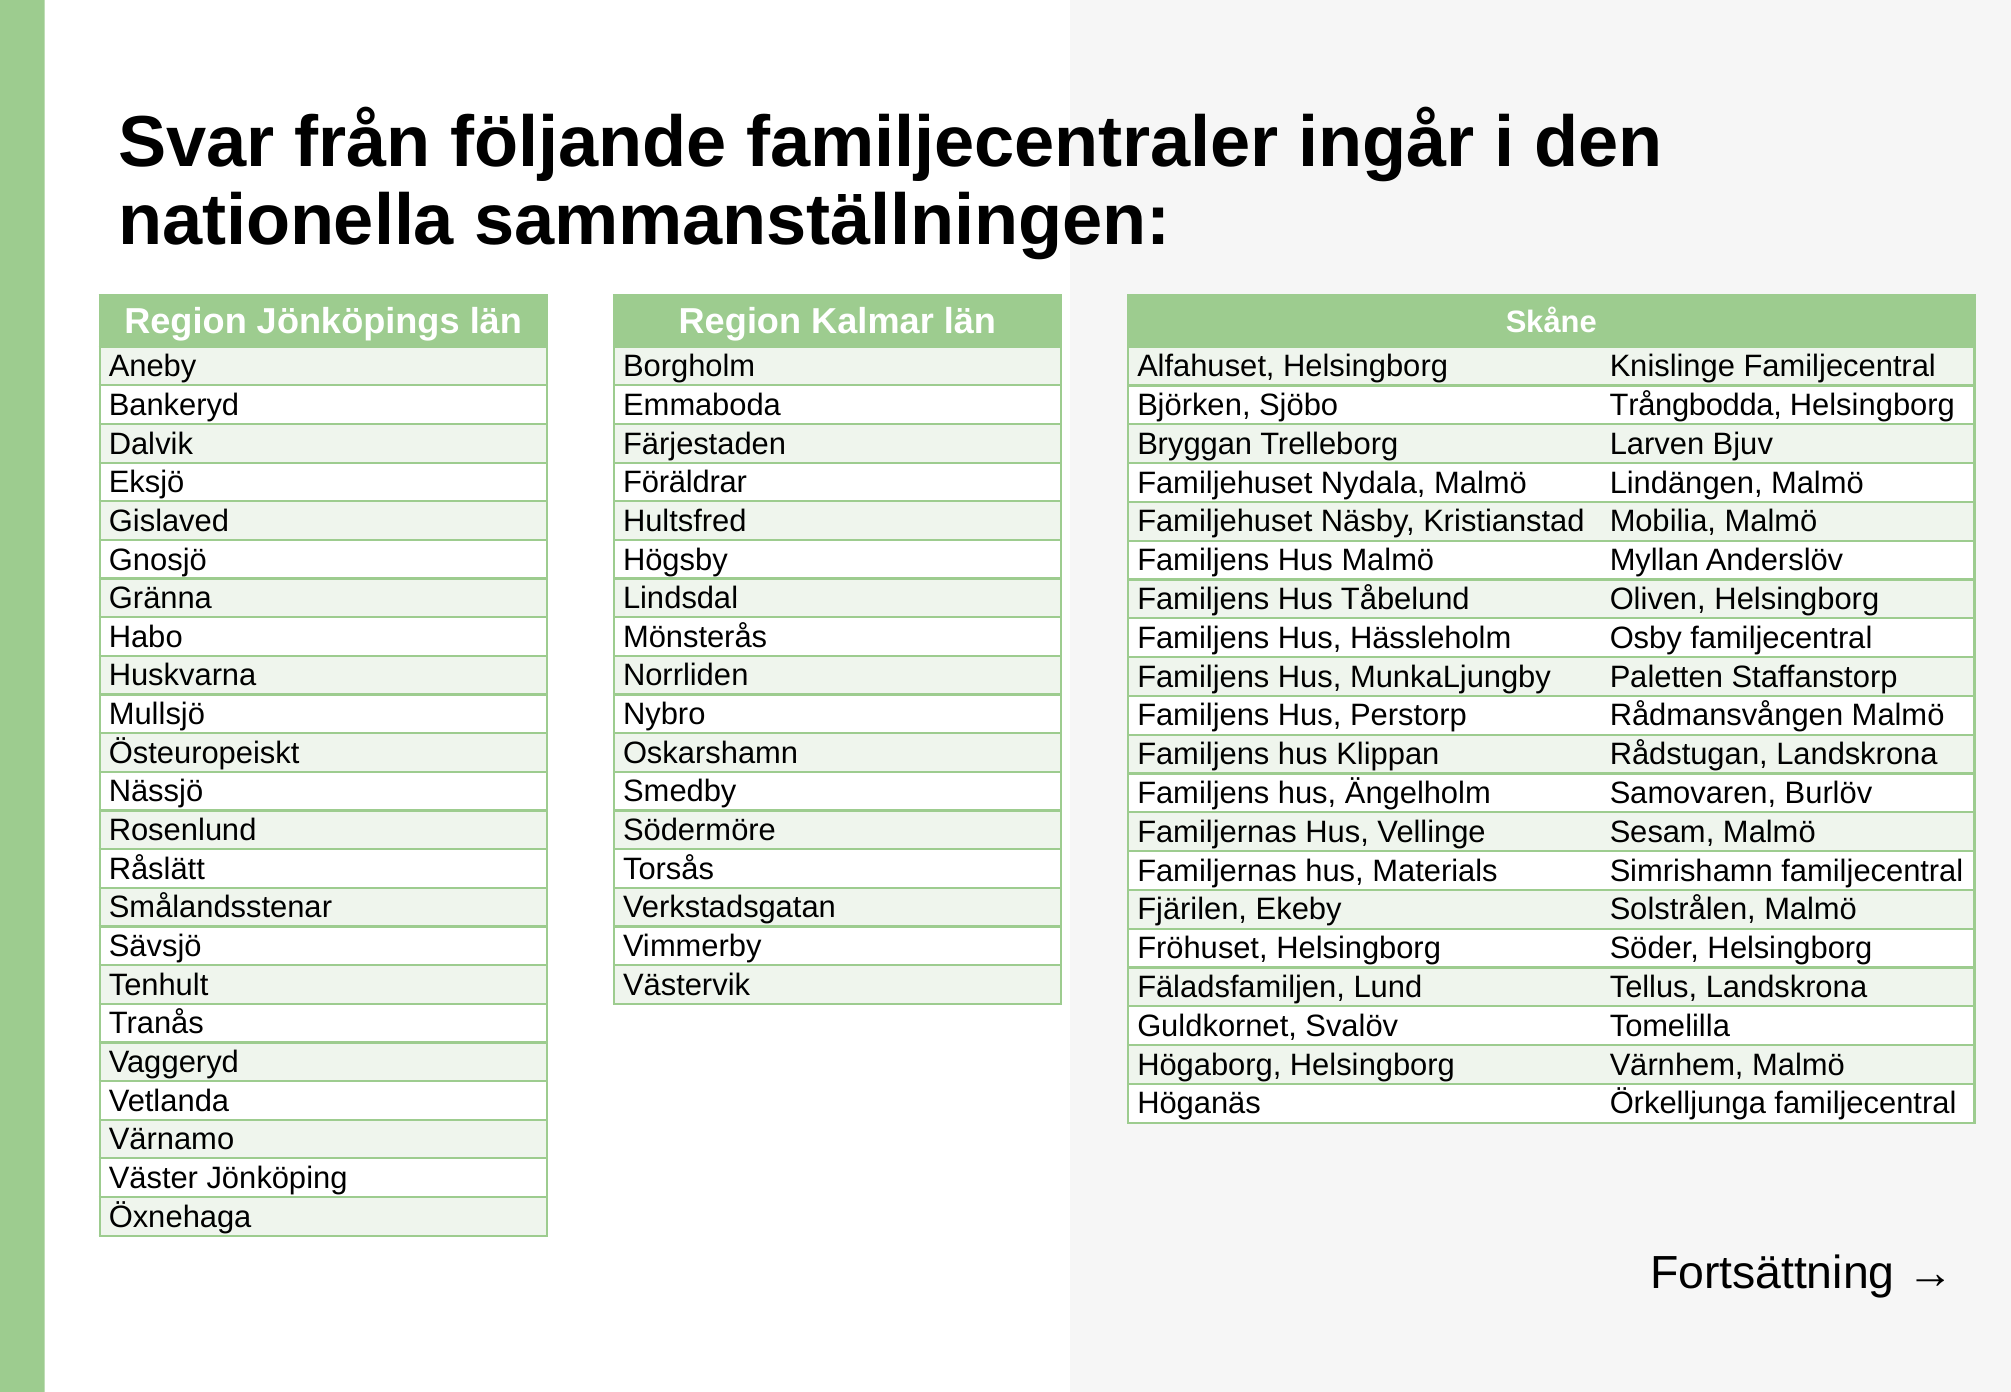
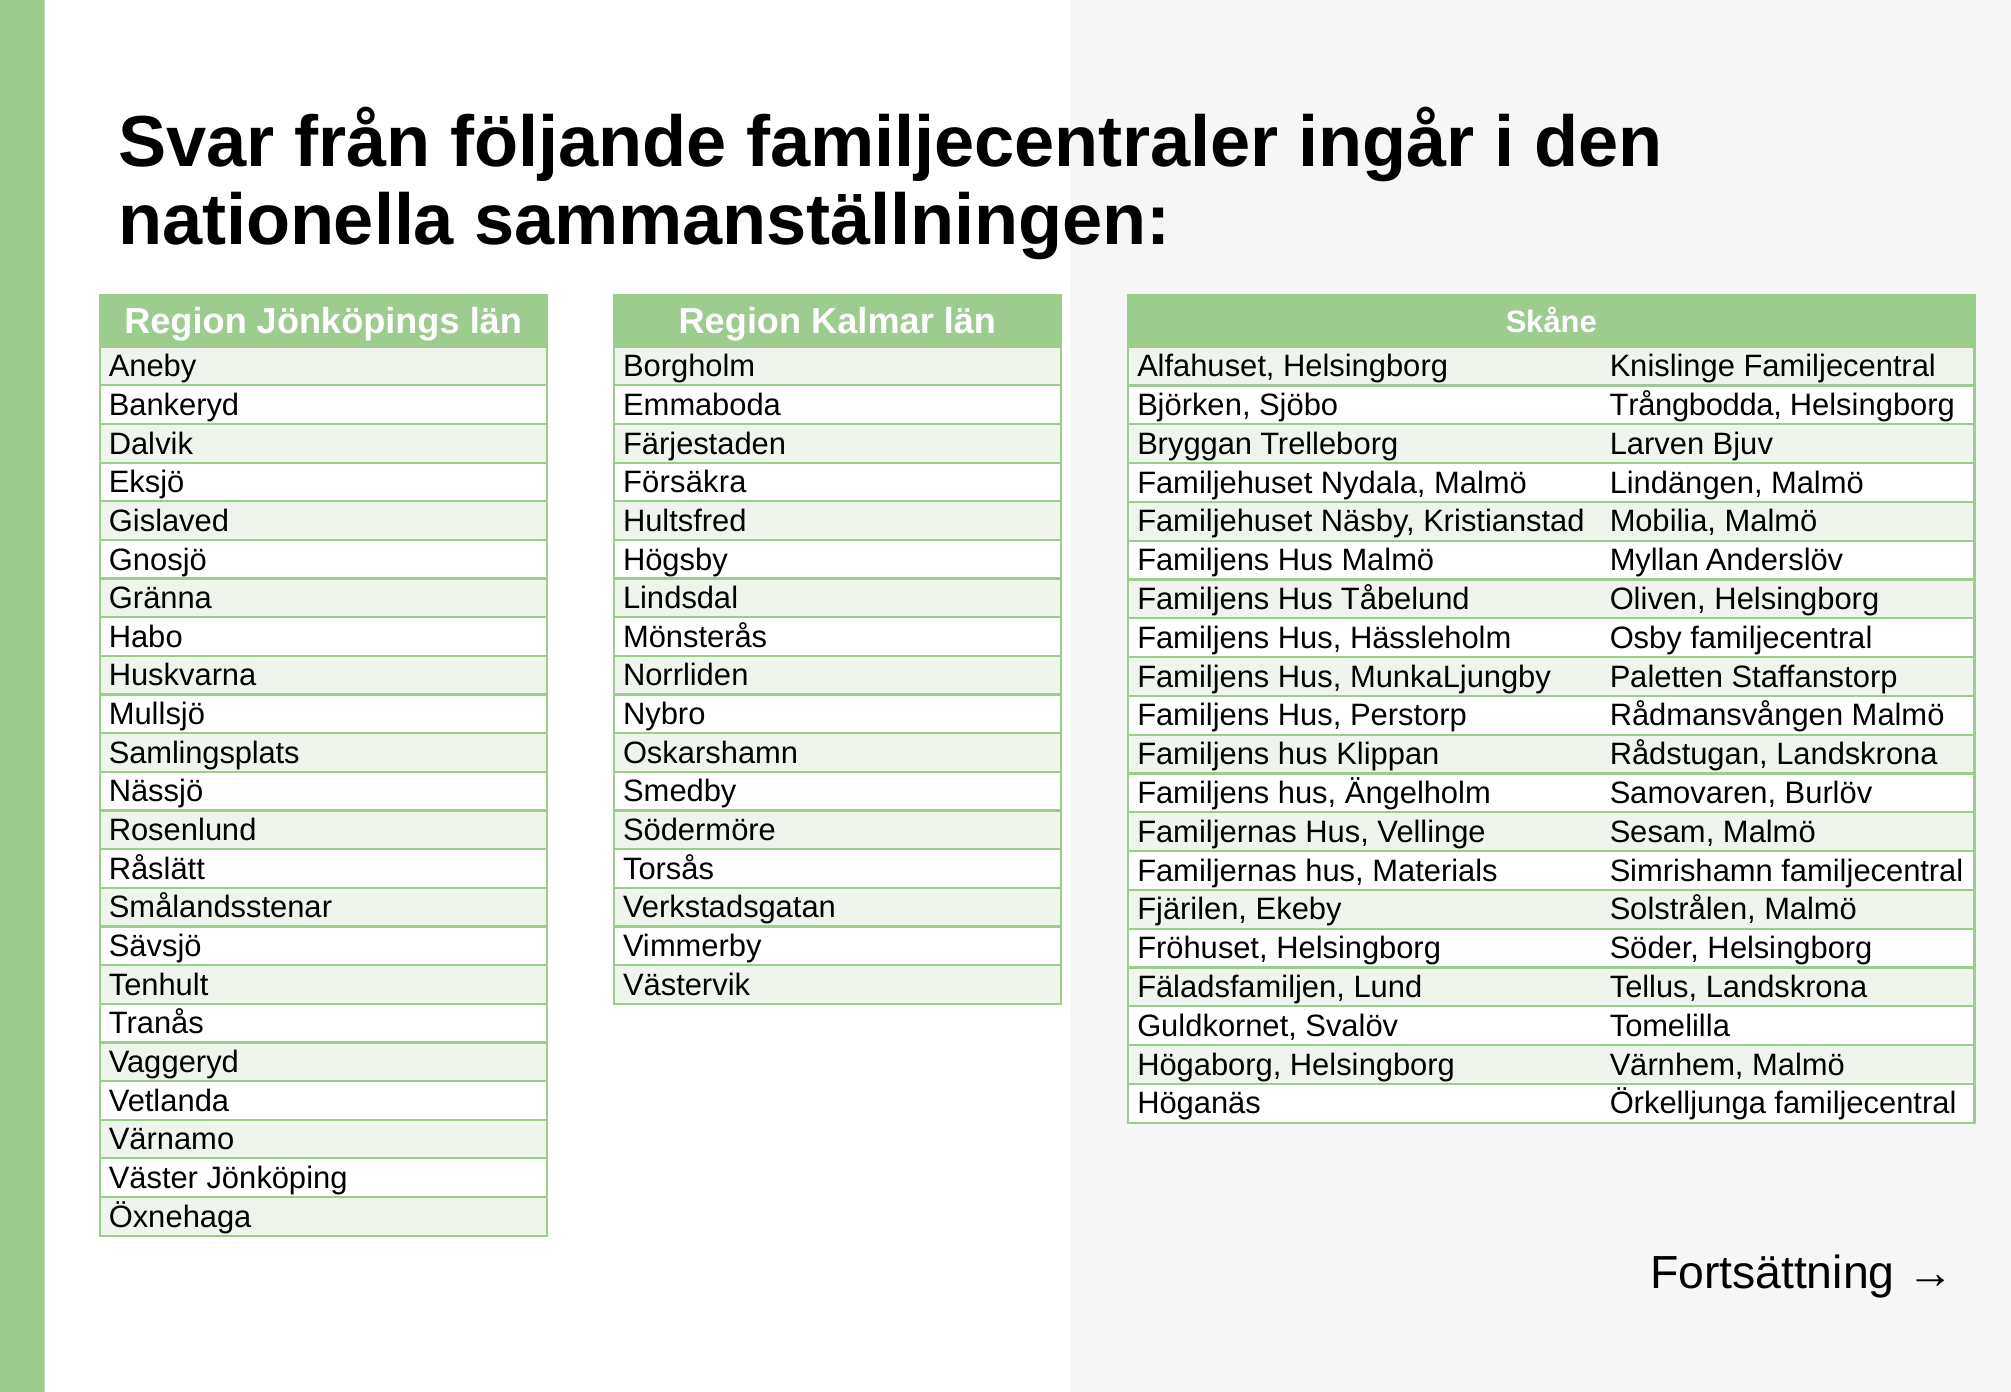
Föräldrar: Föräldrar -> Försäkra (685, 483)
Östeuropeiskt: Östeuropeiskt -> Samlingsplats (204, 753)
